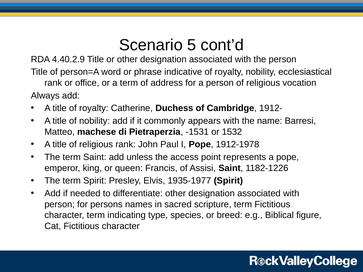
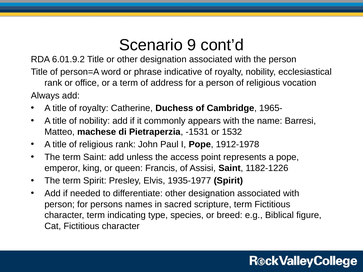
5: 5 -> 9 (192, 45)
4.40.2.9: 4.40.2.9 -> 6.01.9.2 (68, 59)
1912-: 1912- -> 1965- (271, 108)
